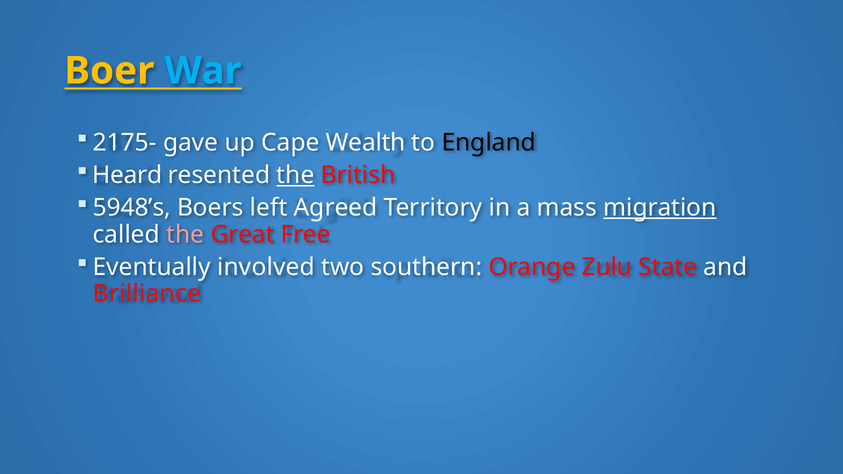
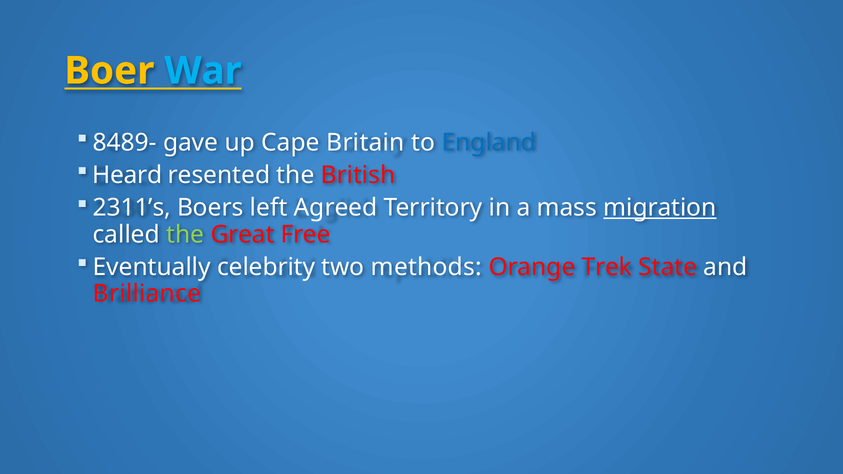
2175-: 2175- -> 8489- (125, 143)
Wealth: Wealth -> Britain (365, 143)
England colour: black -> blue (489, 143)
the underline: present -> none (295, 175)
5948’s: 5948’s -> 2311’s (132, 208)
the colour: pink -> light green (185, 235)
involved: involved -> celebrity (266, 267)
southern: southern -> methods (426, 267)
Zulu: Zulu -> Trek (607, 267)
